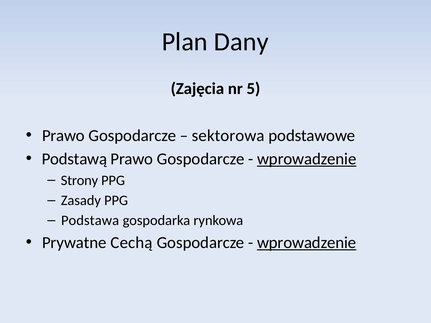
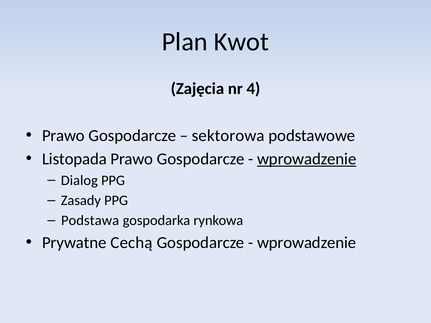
Dany: Dany -> Kwot (241, 42)
5: 5 -> 4 (253, 89)
Podstawą: Podstawą -> Listopada (74, 159)
Strony: Strony -> Dialog (79, 180)
wprowadzenie underline: present -> none (307, 243)
